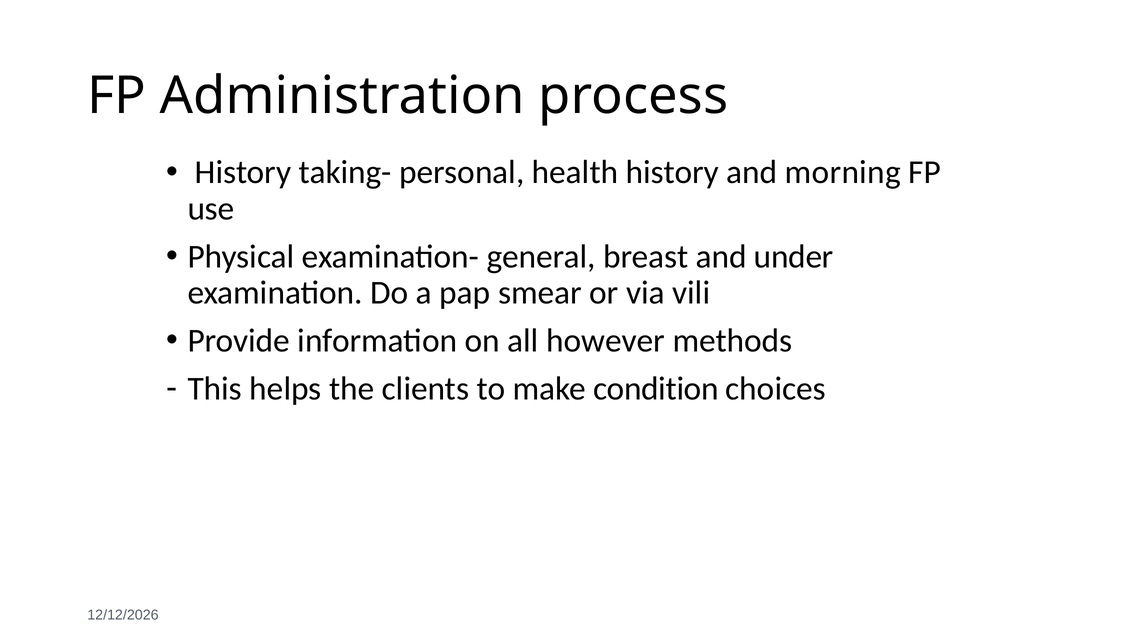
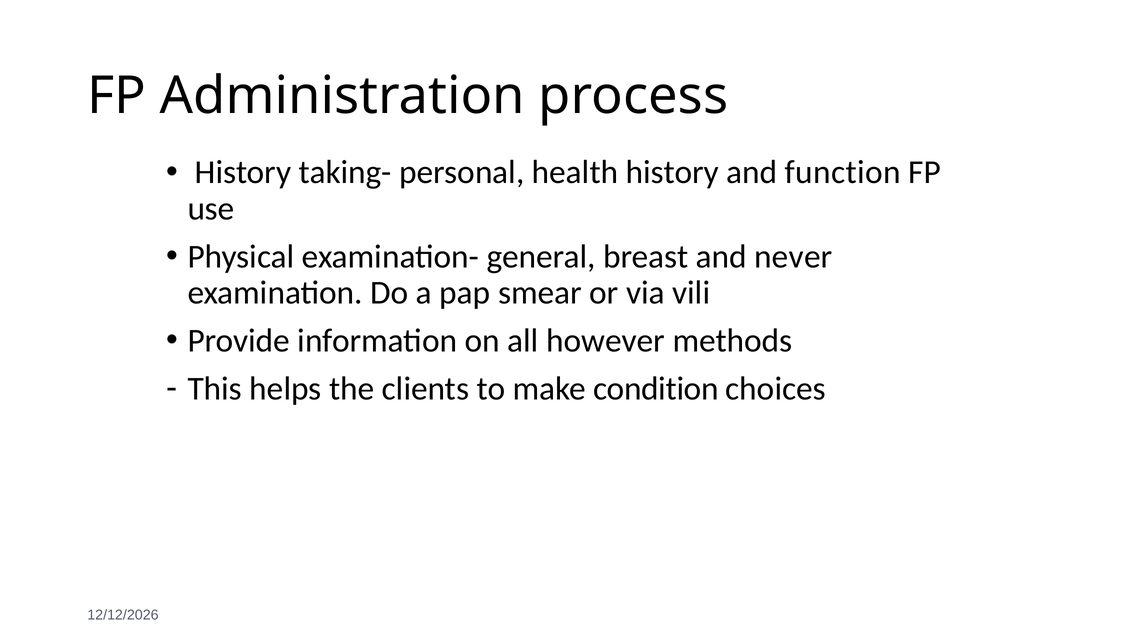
morning: morning -> function (843, 172)
under: under -> never (793, 257)
